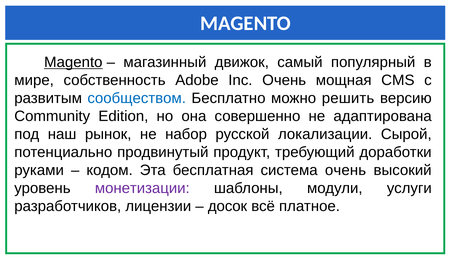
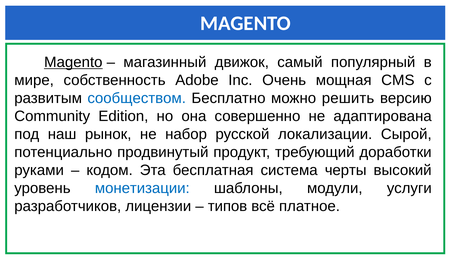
система очень: очень -> черты (346, 170)
монетизации colour: purple -> blue (142, 188)
досок: досок -> типов (228, 206)
